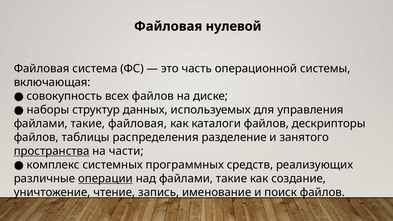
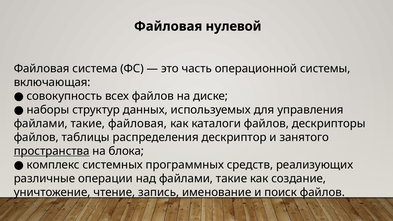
разделение: разделение -> дескриптор (234, 137)
части: части -> блока (126, 151)
операции underline: present -> none (105, 179)
